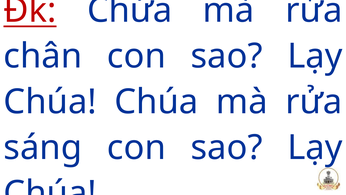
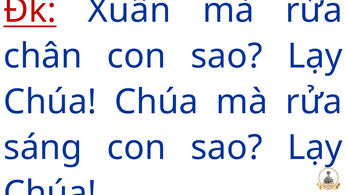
Chứa: Chứa -> Xuân (129, 10)
